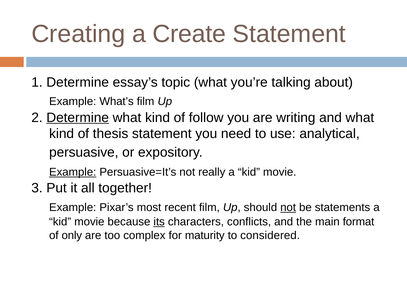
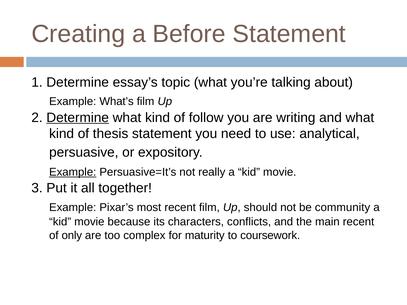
Create: Create -> Before (189, 34)
not underline: present -> none (288, 207)
statements: statements -> community (343, 207)
its underline: present -> none (159, 222)
main format: format -> recent (359, 222)
considered: considered -> coursework (270, 236)
